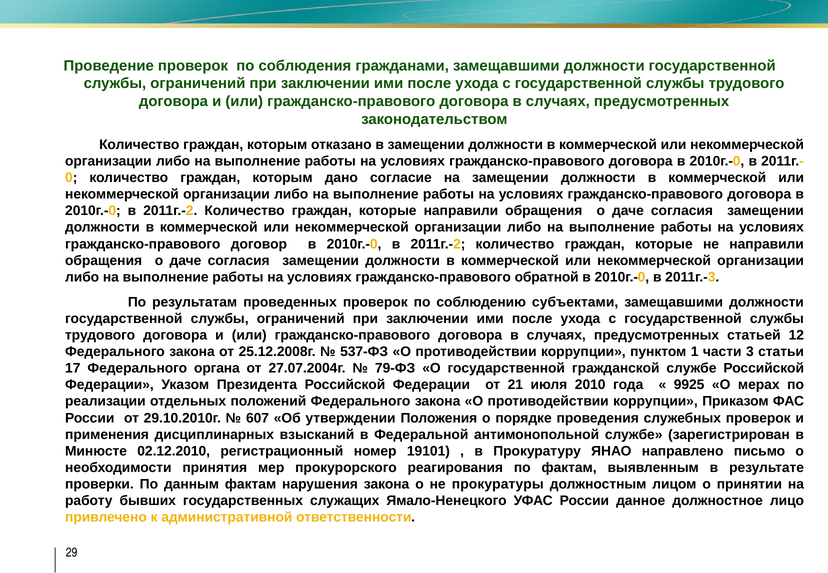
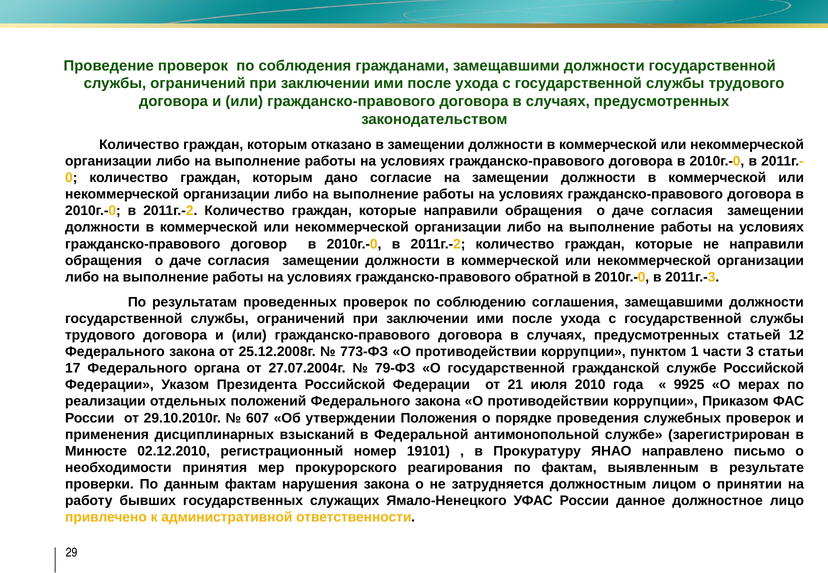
субъектами: субъектами -> соглашения (575, 302)
537-ФЗ: 537-ФЗ -> 773-ФЗ (364, 352)
прокуратуры: прокуратуры -> затрудняется (498, 484)
